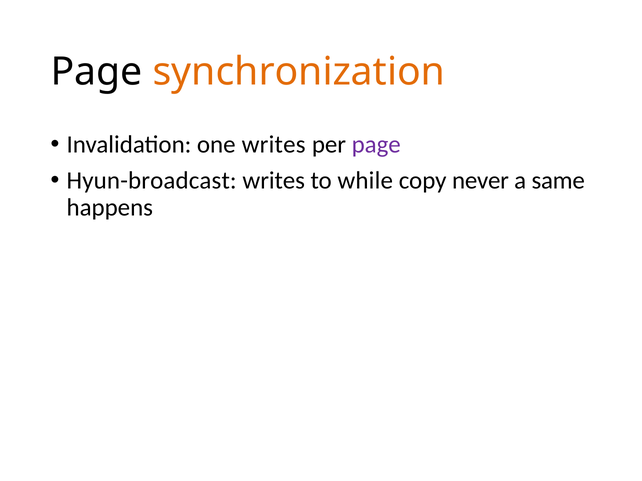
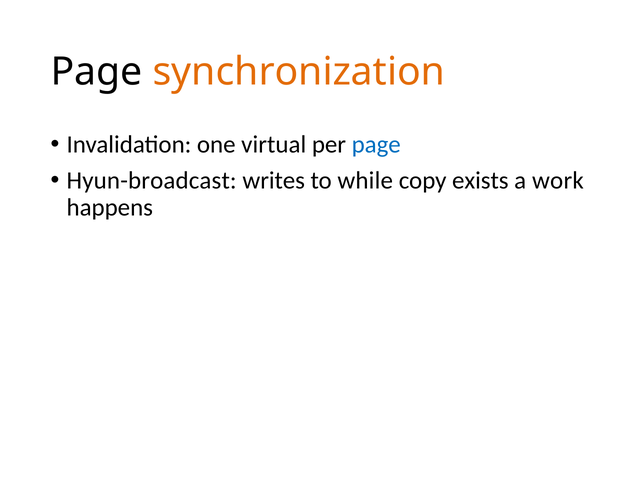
one writes: writes -> virtual (274, 145)
page colour: purple -> blue (376, 145)
never: never -> exists (480, 181)
same: same -> work (558, 181)
